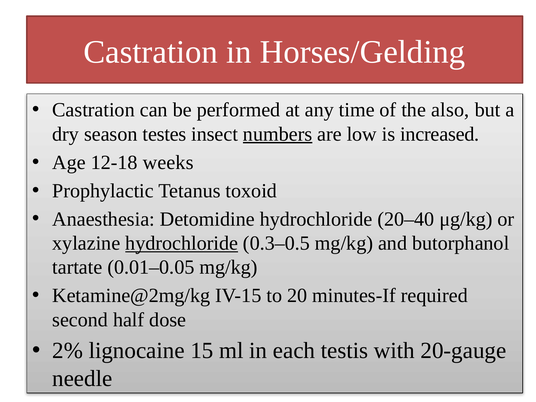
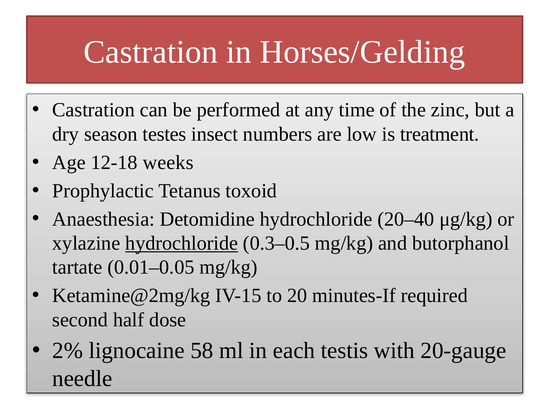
also: also -> zinc (450, 110)
numbers underline: present -> none (278, 134)
increased: increased -> treatment (440, 134)
15: 15 -> 58 (202, 351)
